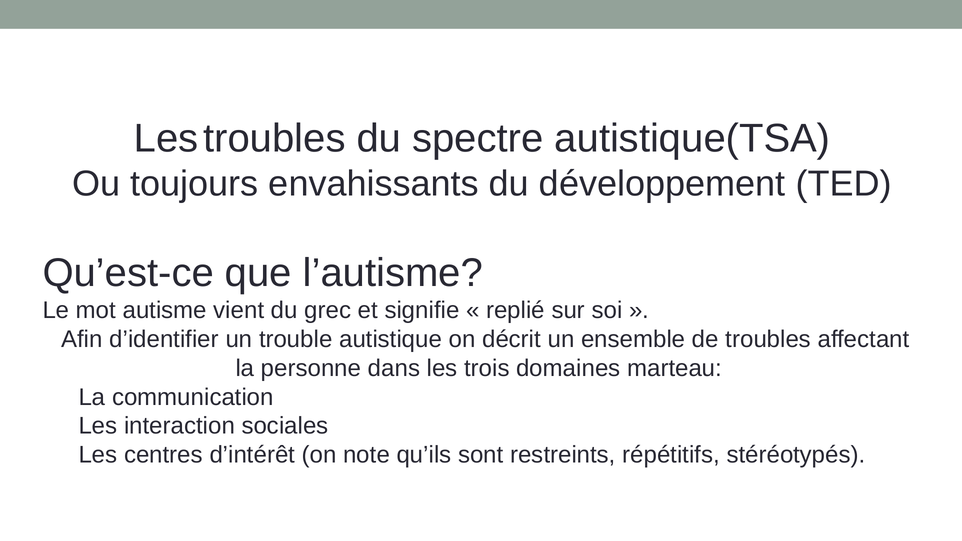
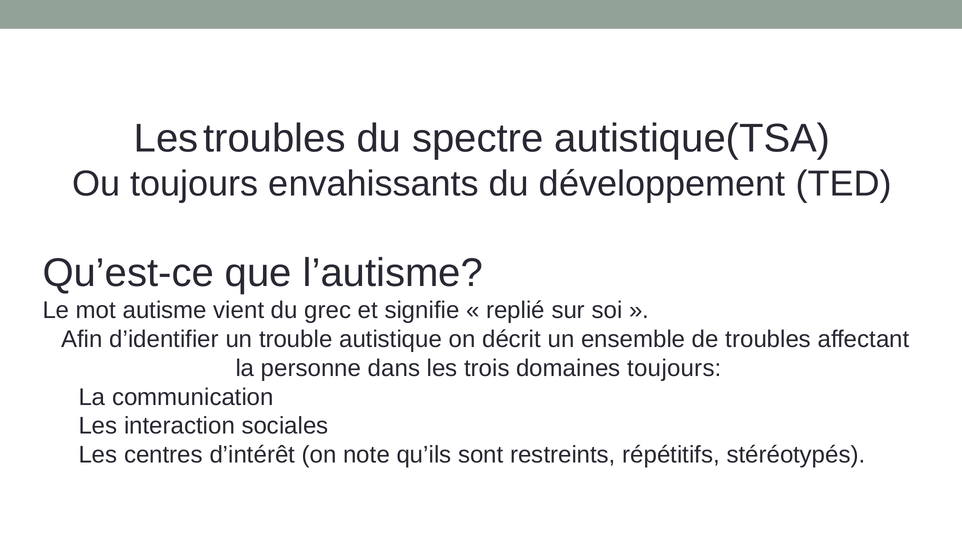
domaines marteau: marteau -> toujours (674, 368)
